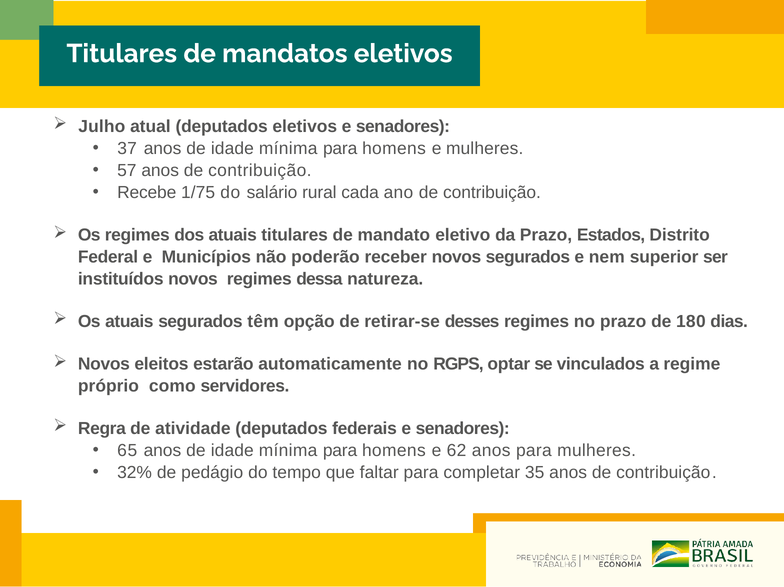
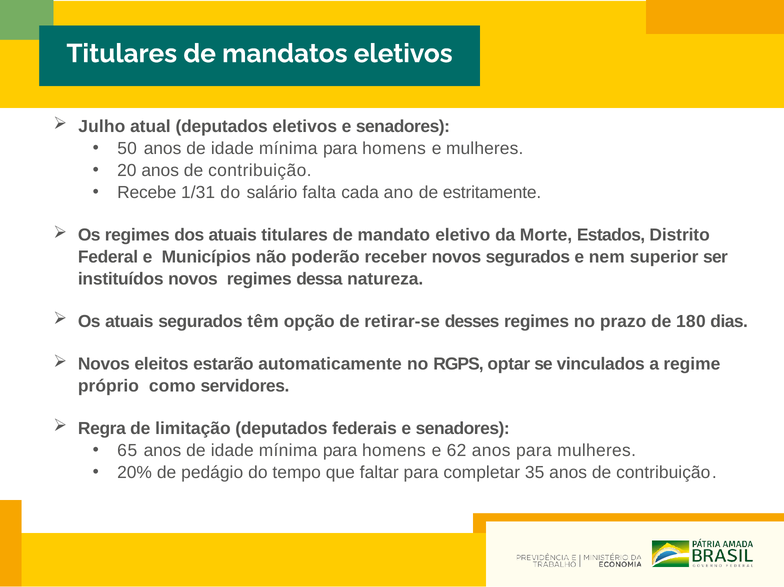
37: 37 -> 50 (127, 148)
57: 57 -> 20 (127, 170)
1/75: 1/75 -> 1/31 (198, 192)
rural: rural -> falta (319, 192)
ano de contribuição: contribuição -> estritamente (492, 192)
da Prazo: Prazo -> Morte (546, 235)
atividade: atividade -> limitação (193, 428)
32%: 32% -> 20% (135, 472)
